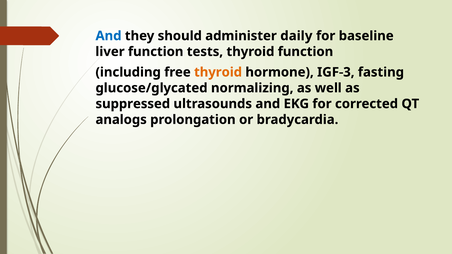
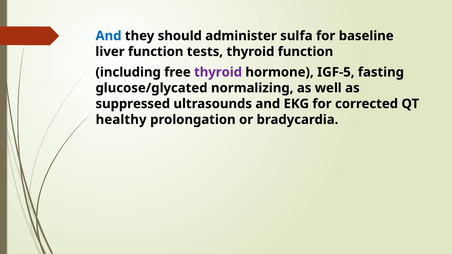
daily: daily -> sulfa (296, 36)
thyroid colour: orange -> purple (218, 72)
IGF-3: IGF-3 -> IGF-5 (336, 72)
analogs: analogs -> healthy (121, 120)
